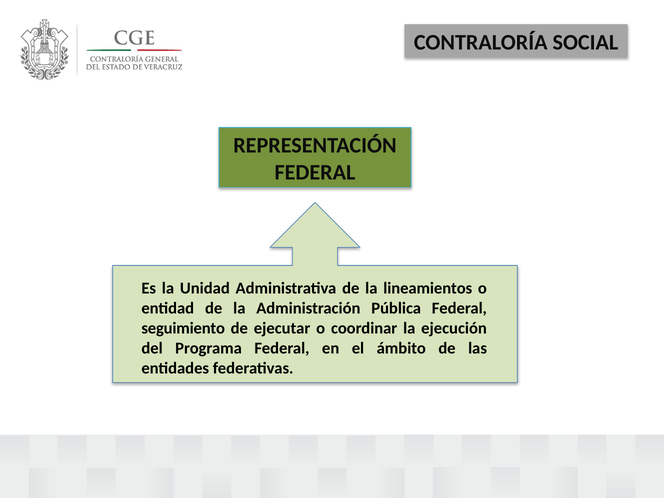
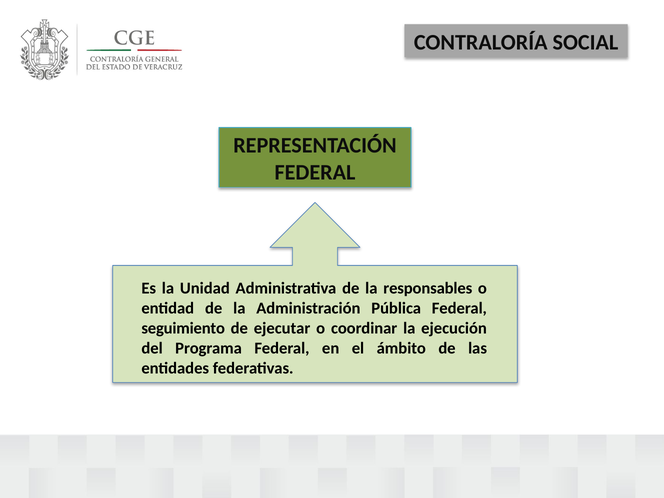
lineamientos: lineamientos -> responsables (428, 288)
